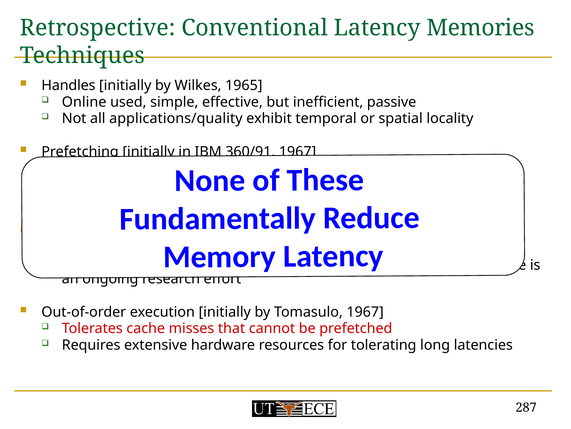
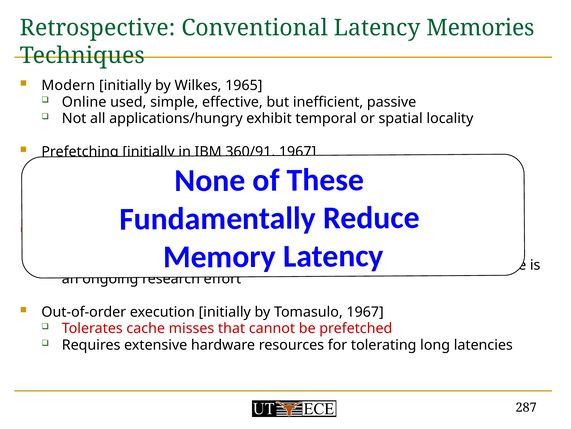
Handles: Handles -> Modern (68, 85)
applications/quality: applications/quality -> applications/hungry (176, 118)
